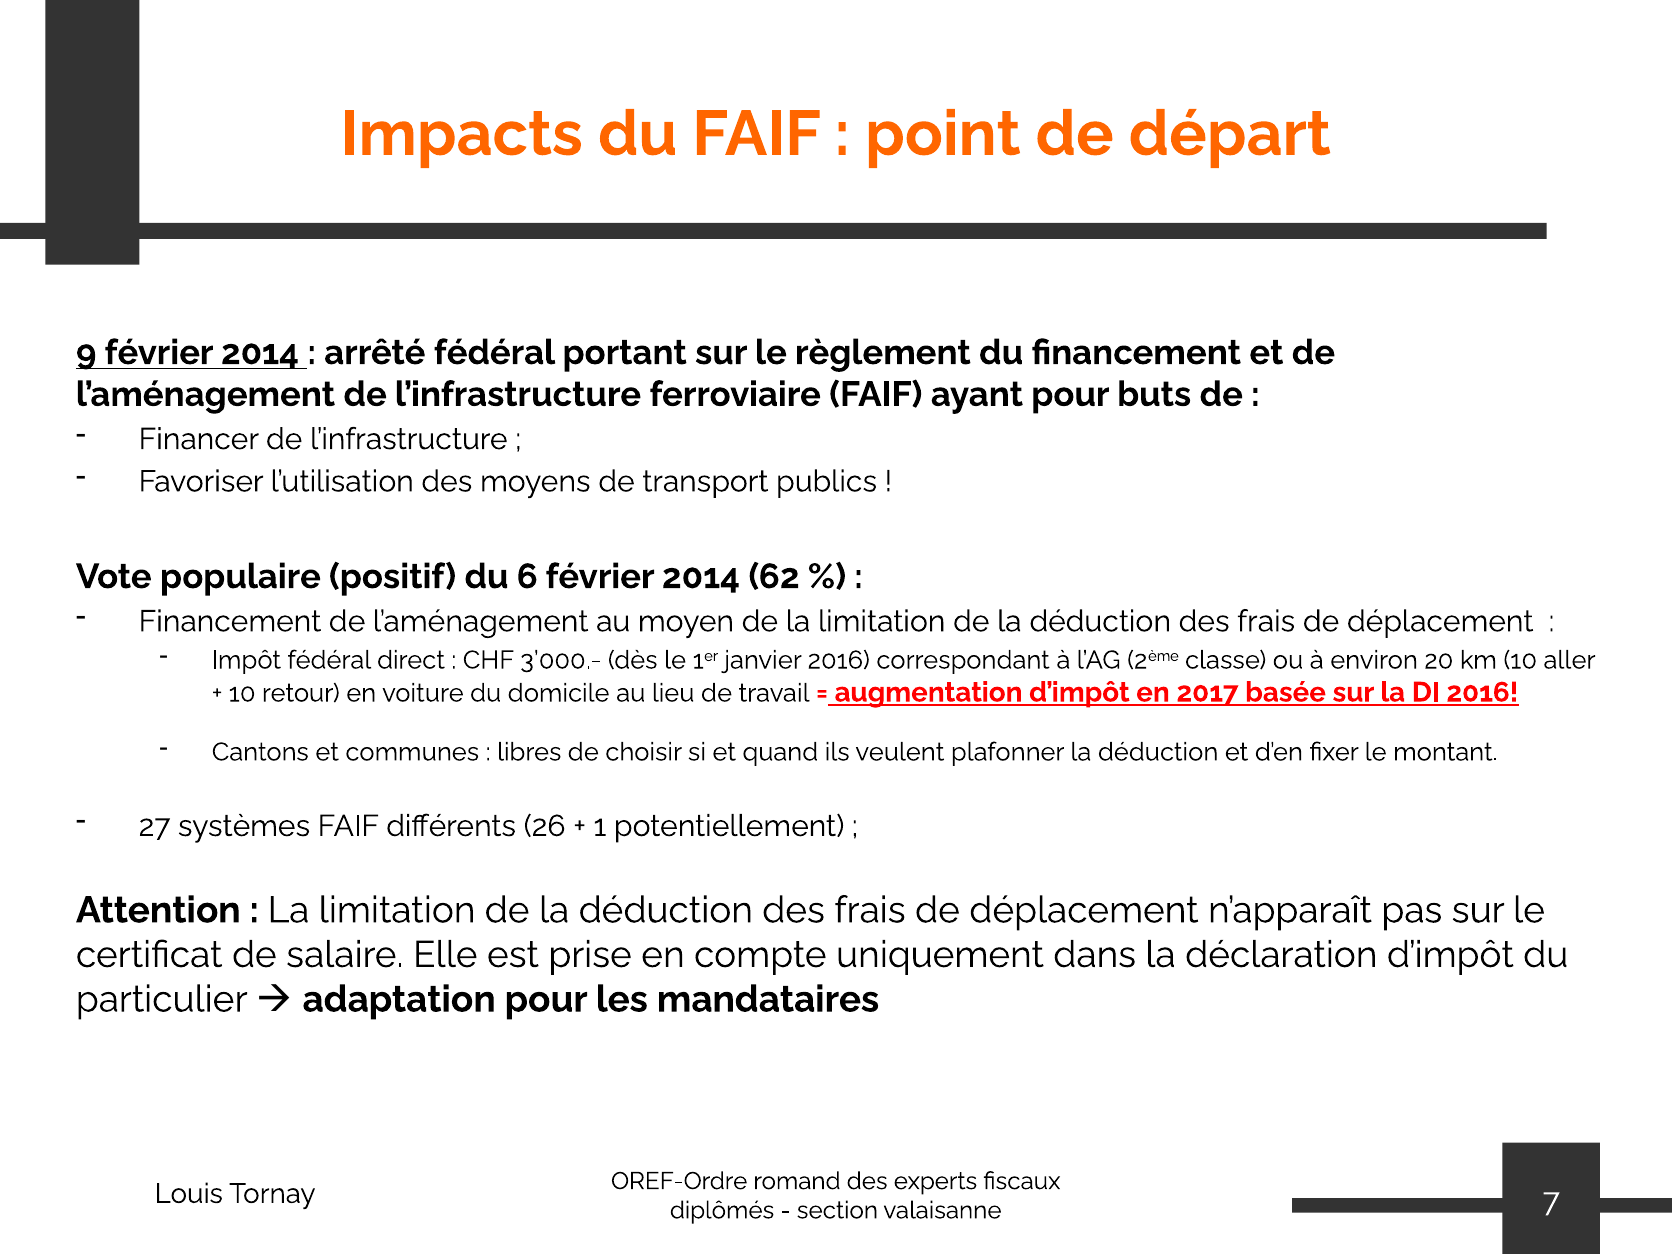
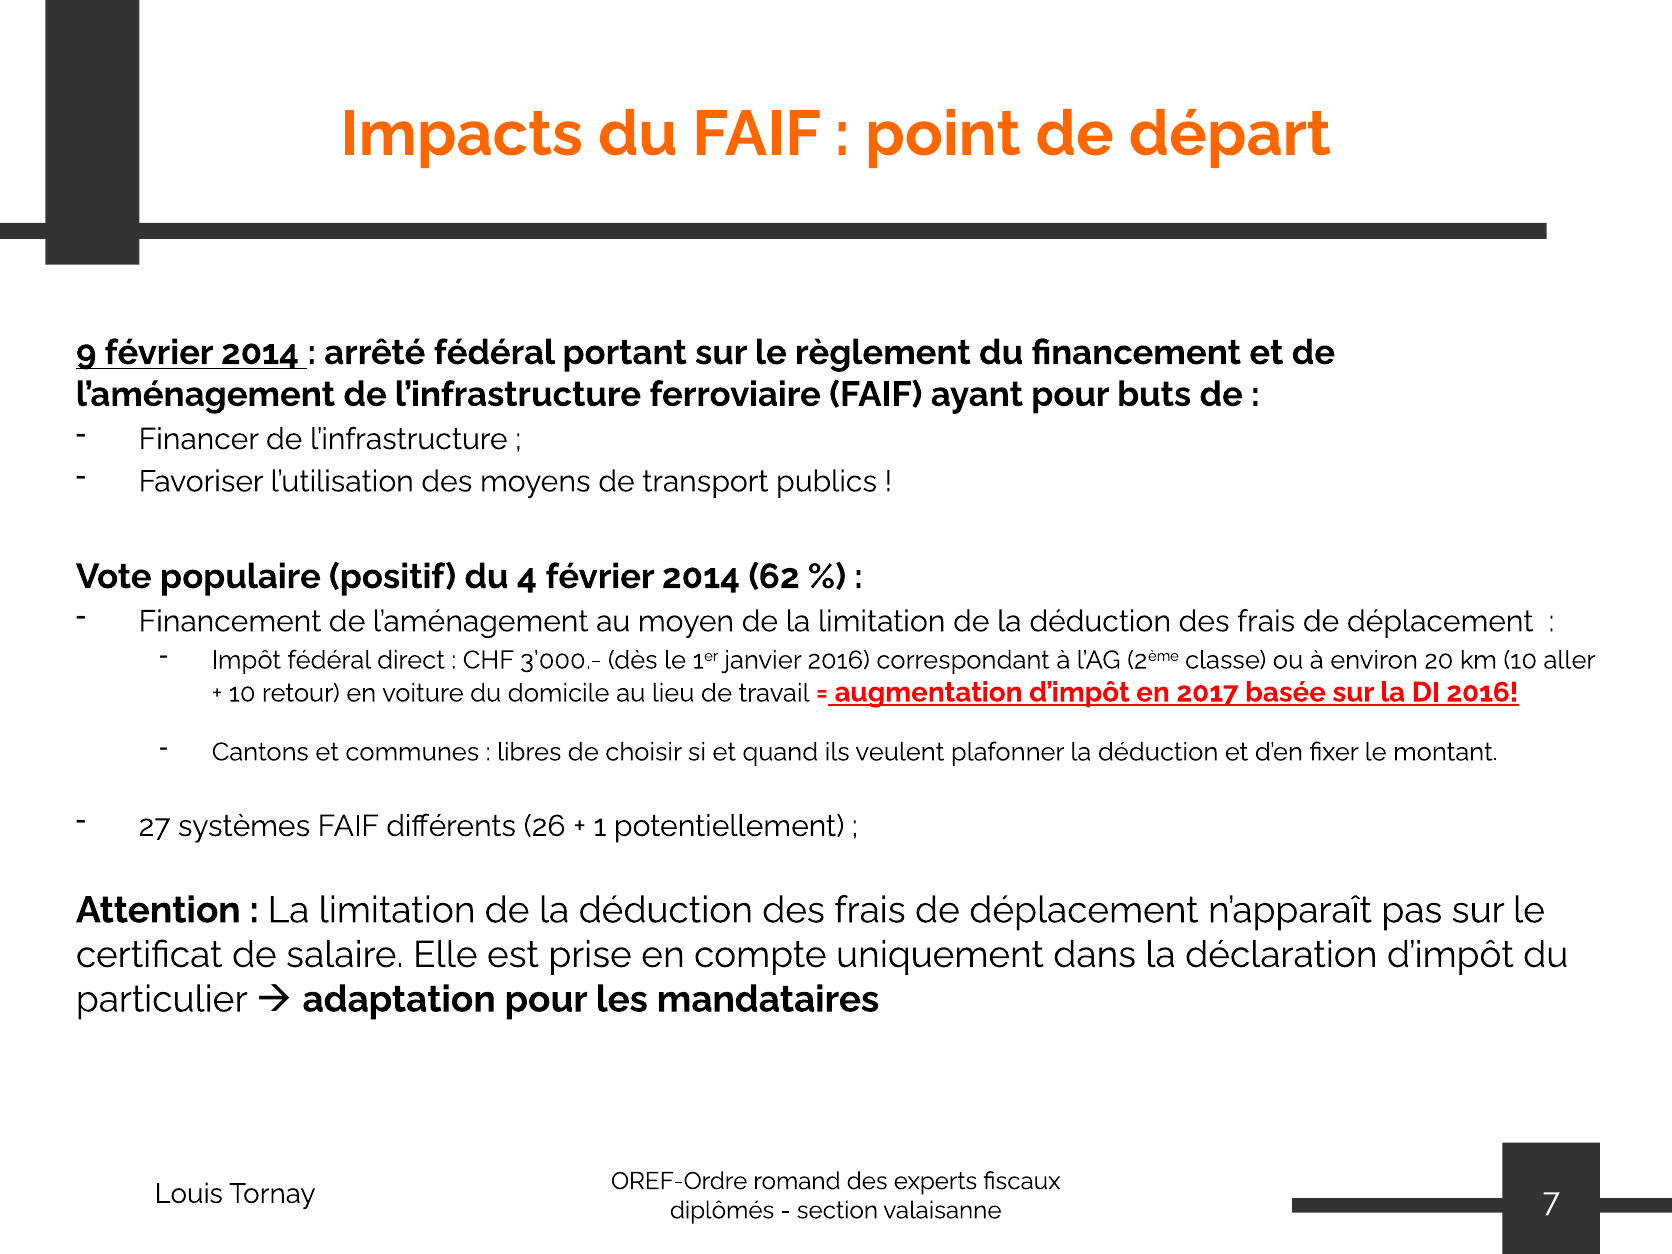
6: 6 -> 4 (527, 577)
